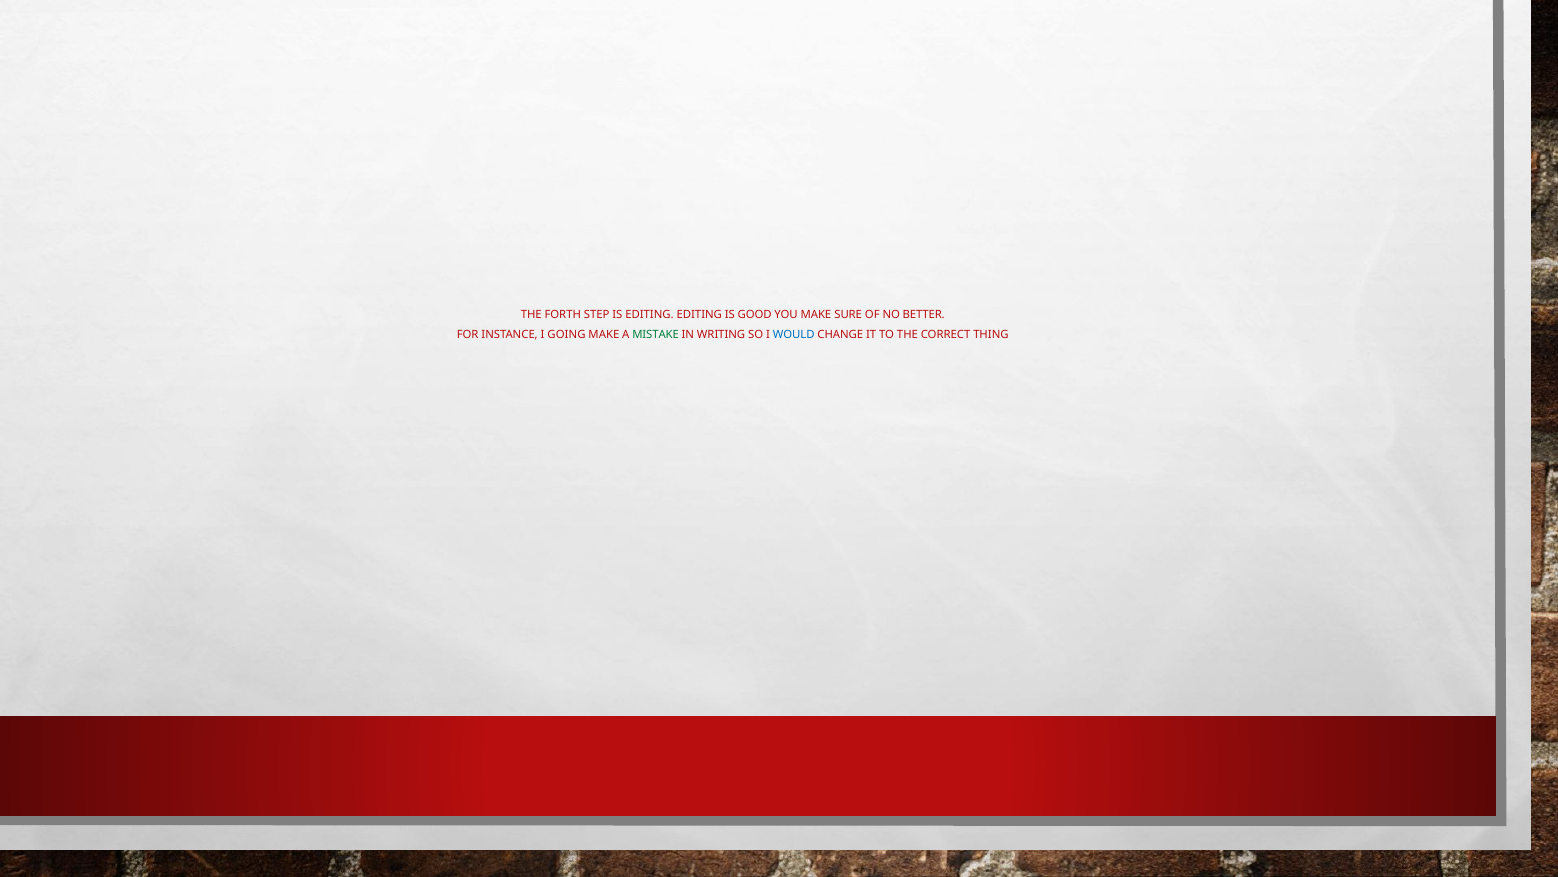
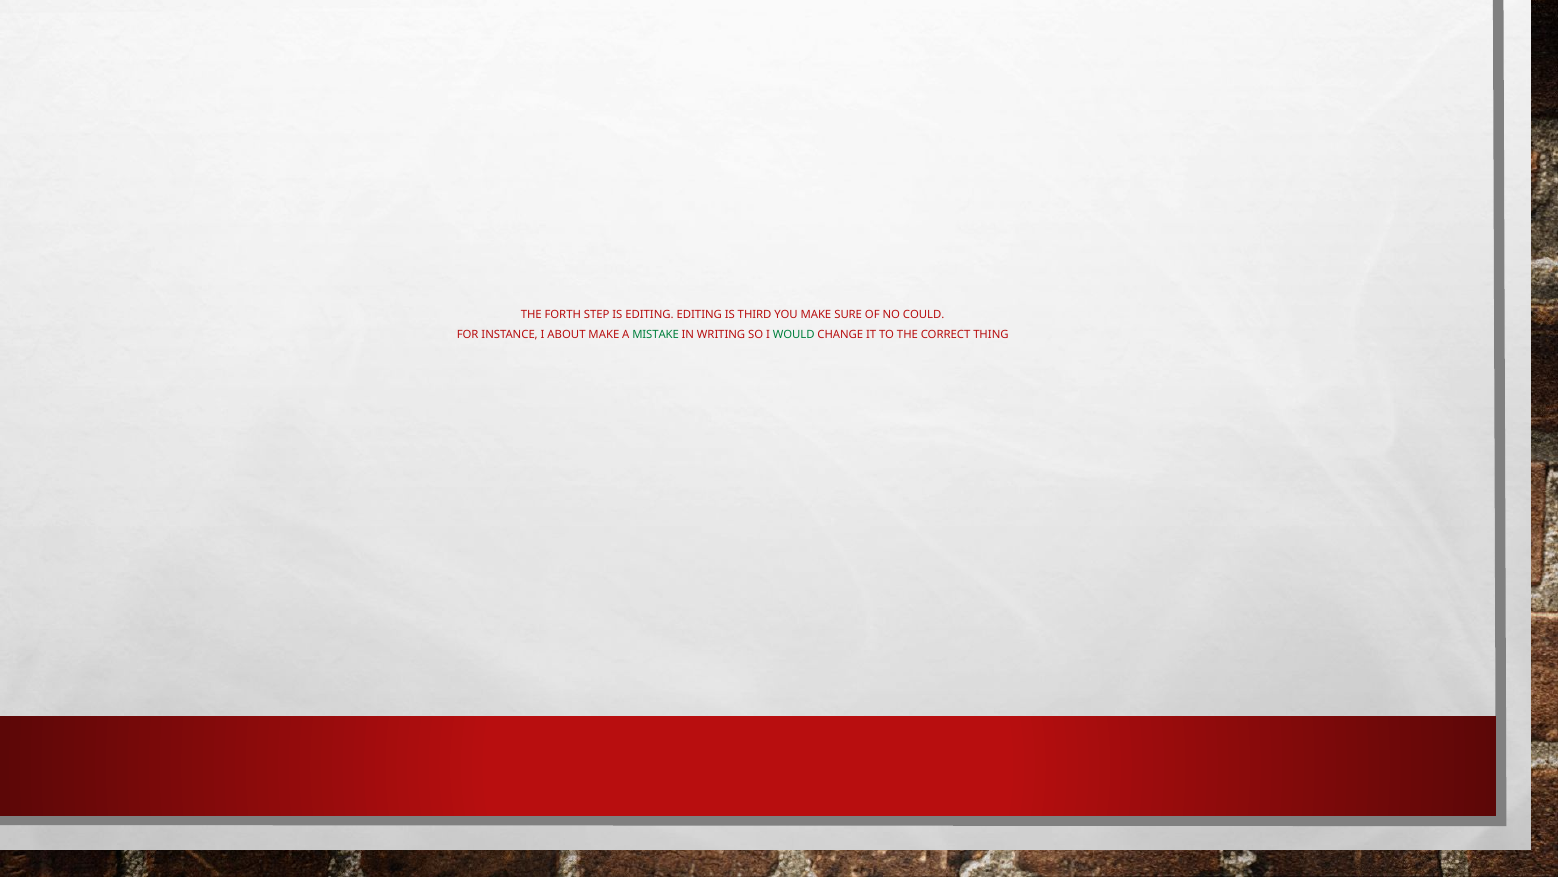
GOOD: GOOD -> THIRD (755, 315)
BETTER: BETTER -> COULD (924, 315)
GOING: GOING -> ABOUT (567, 335)
WOULD colour: blue -> green (794, 335)
